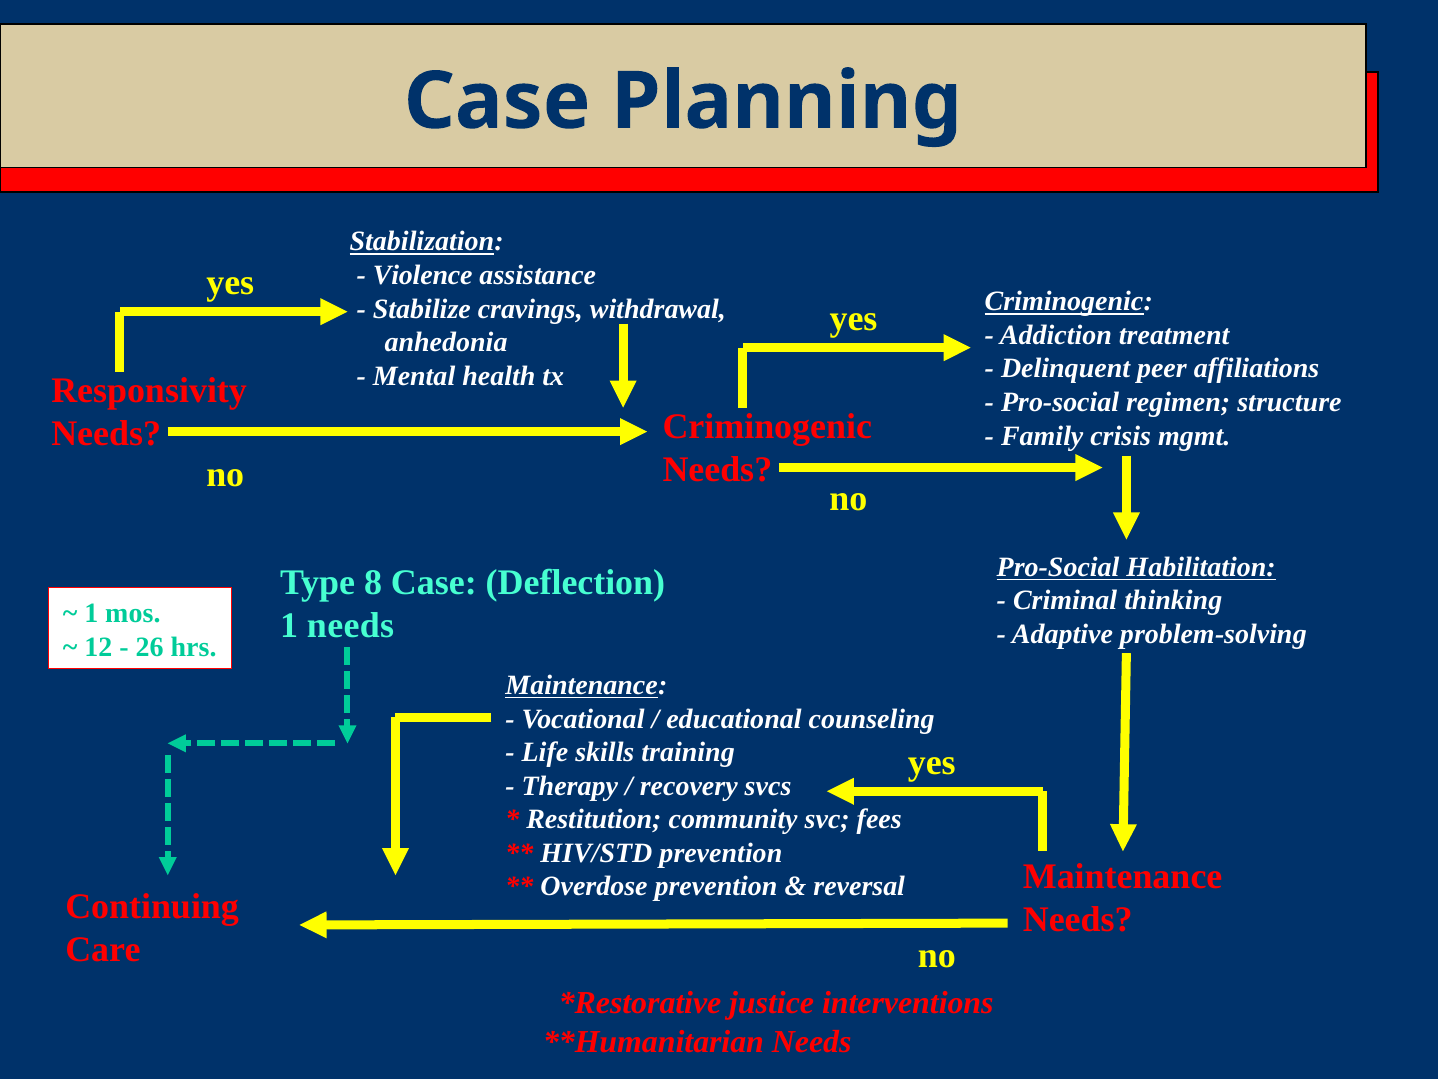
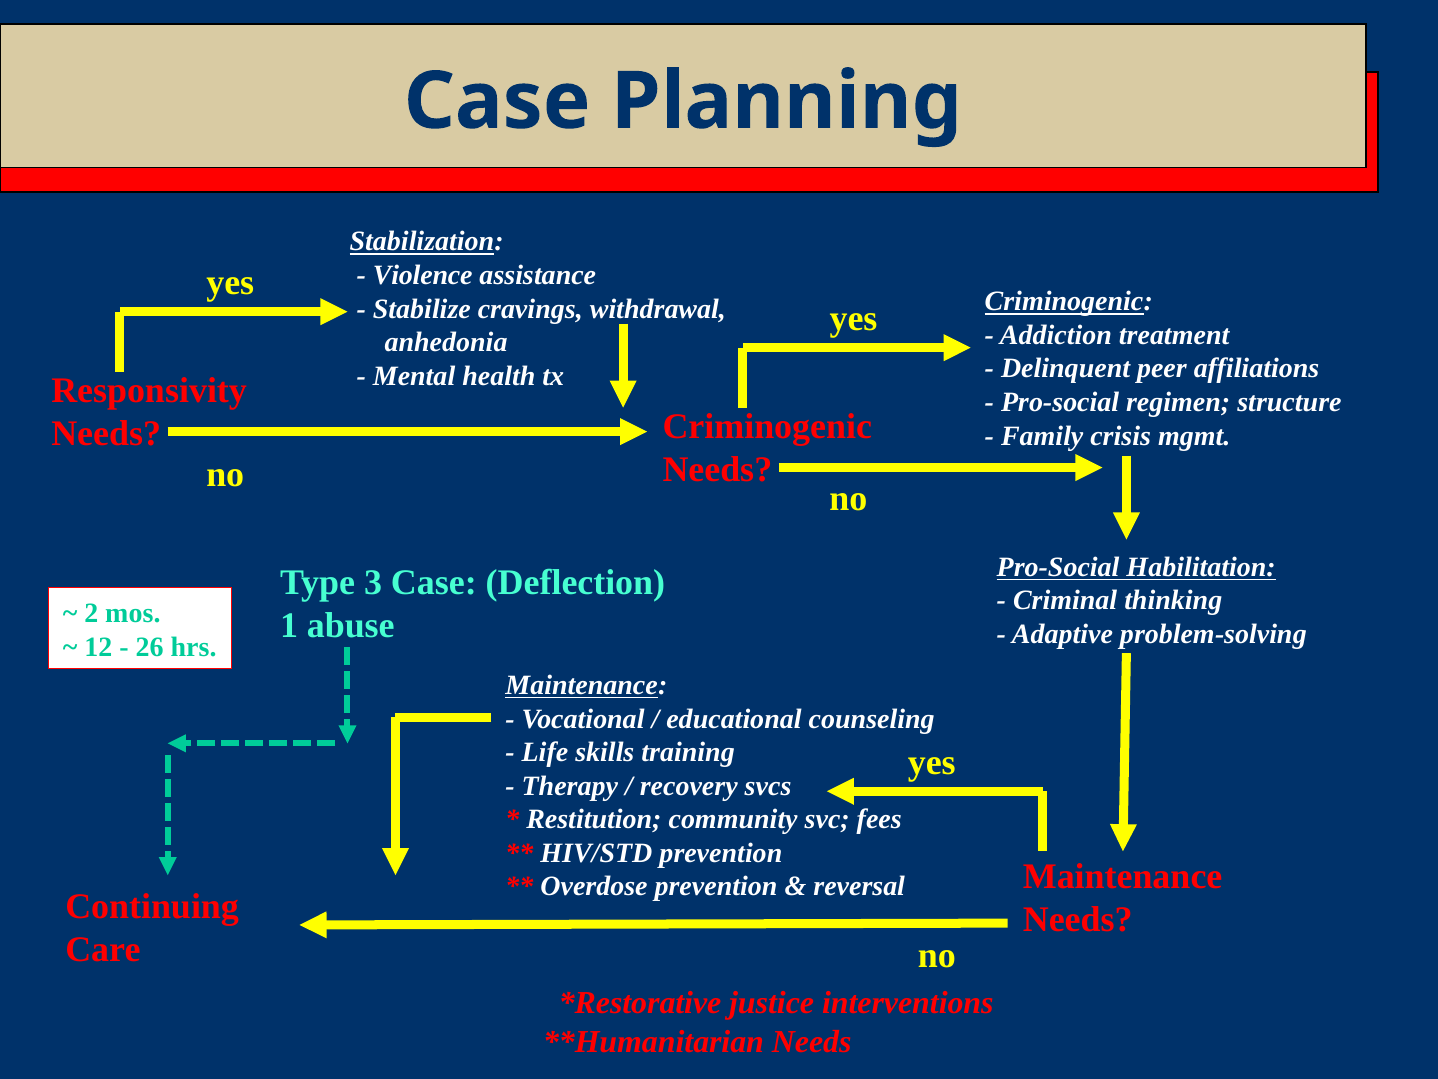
8: 8 -> 3 (373, 582)
1: 1 -> 2 (91, 613)
1 needs: needs -> abuse (351, 625)
